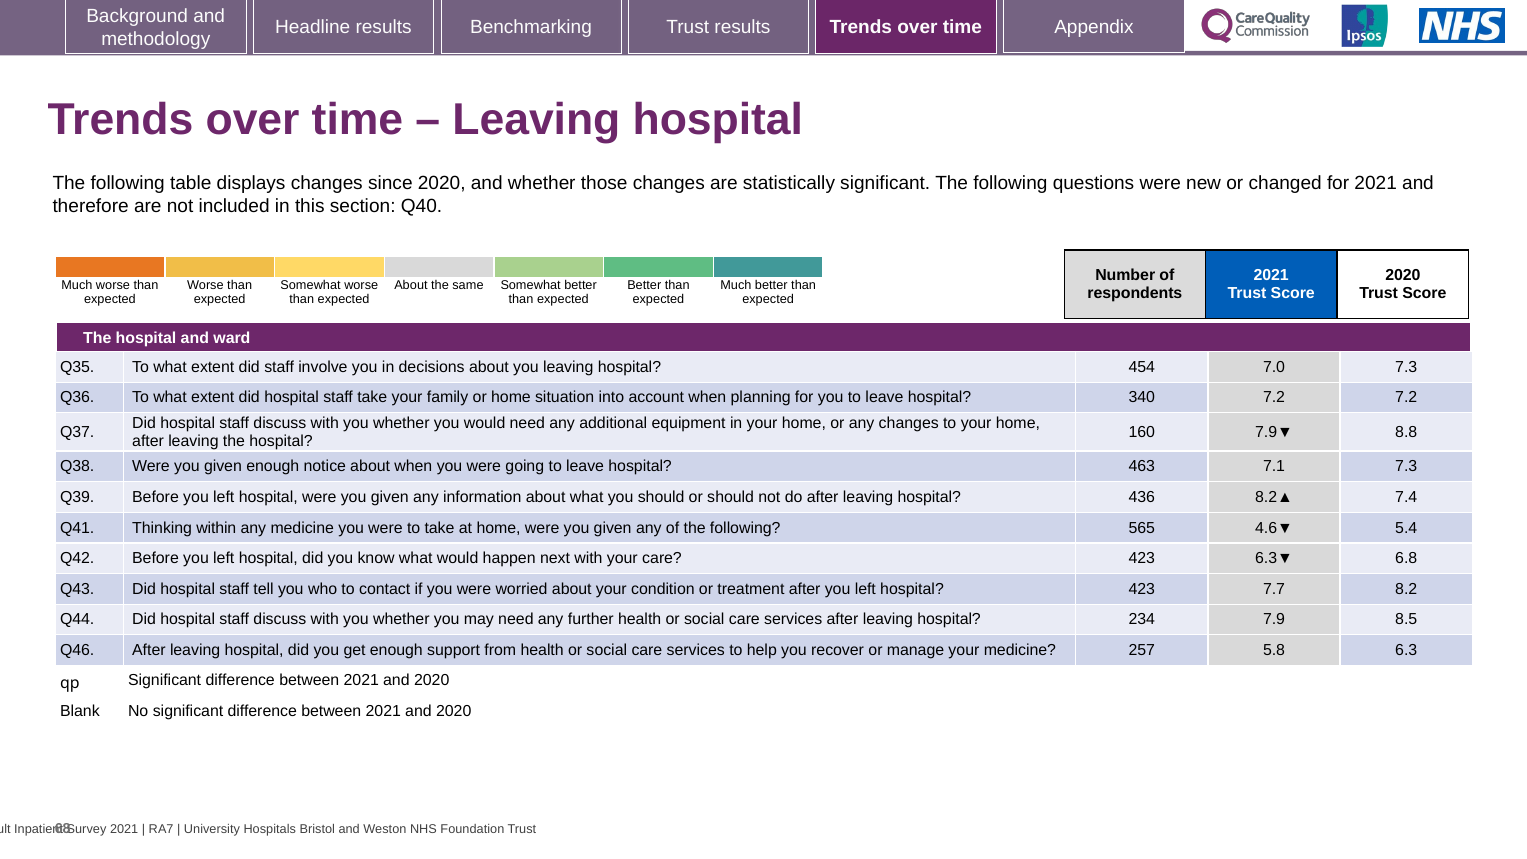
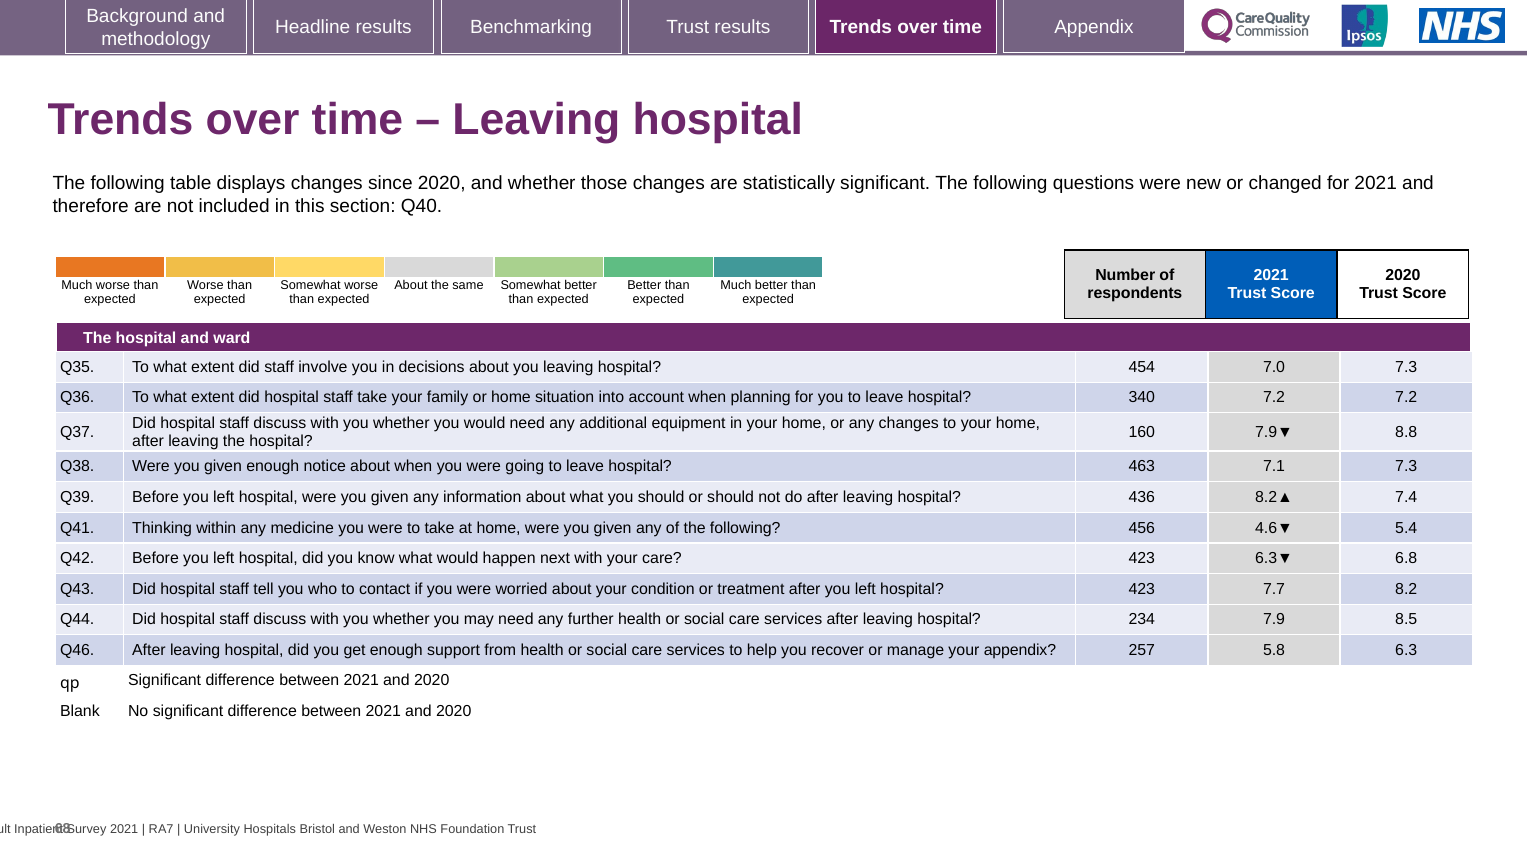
565: 565 -> 456 (1142, 528)
your medicine: medicine -> appendix (1020, 650)
